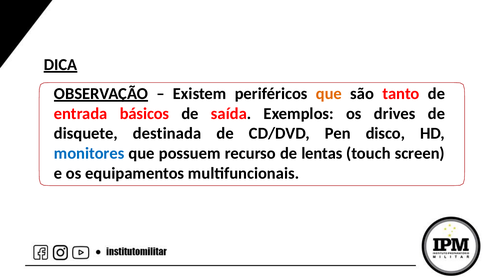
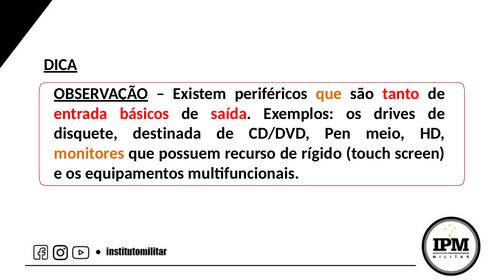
disco: disco -> meio (385, 133)
monitores colour: blue -> orange (89, 153)
lentas: lentas -> rígido (322, 153)
